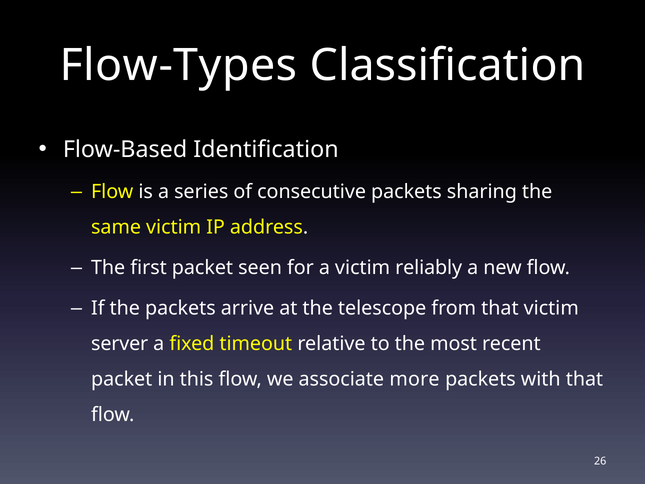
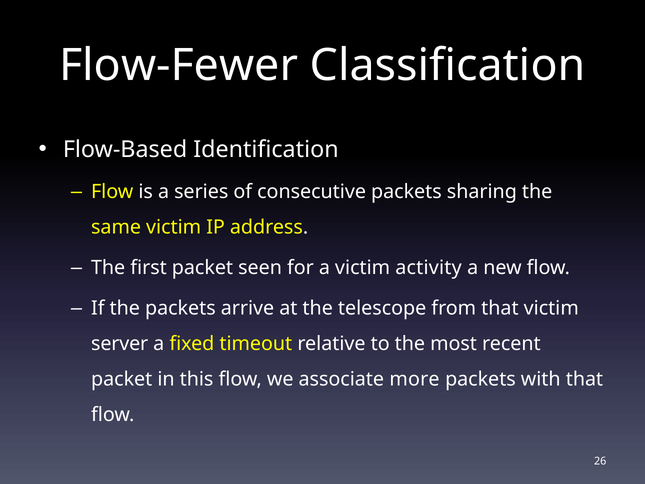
Flow-Types: Flow-Types -> Flow-Fewer (179, 66)
reliably: reliably -> activity (429, 268)
